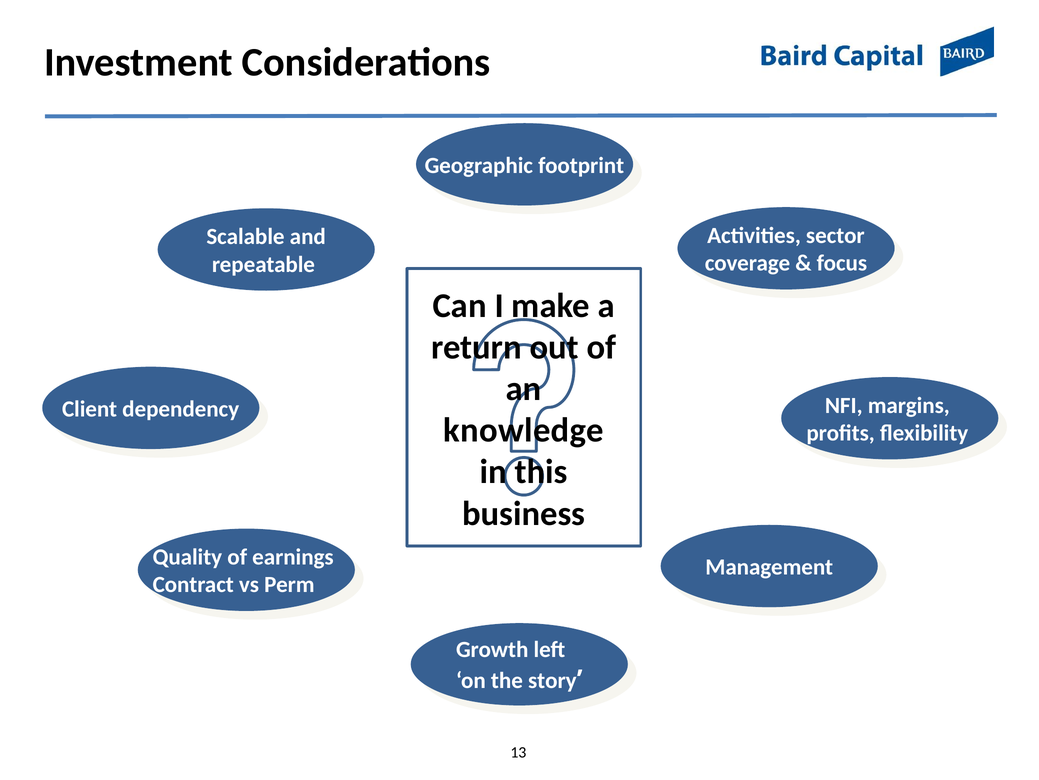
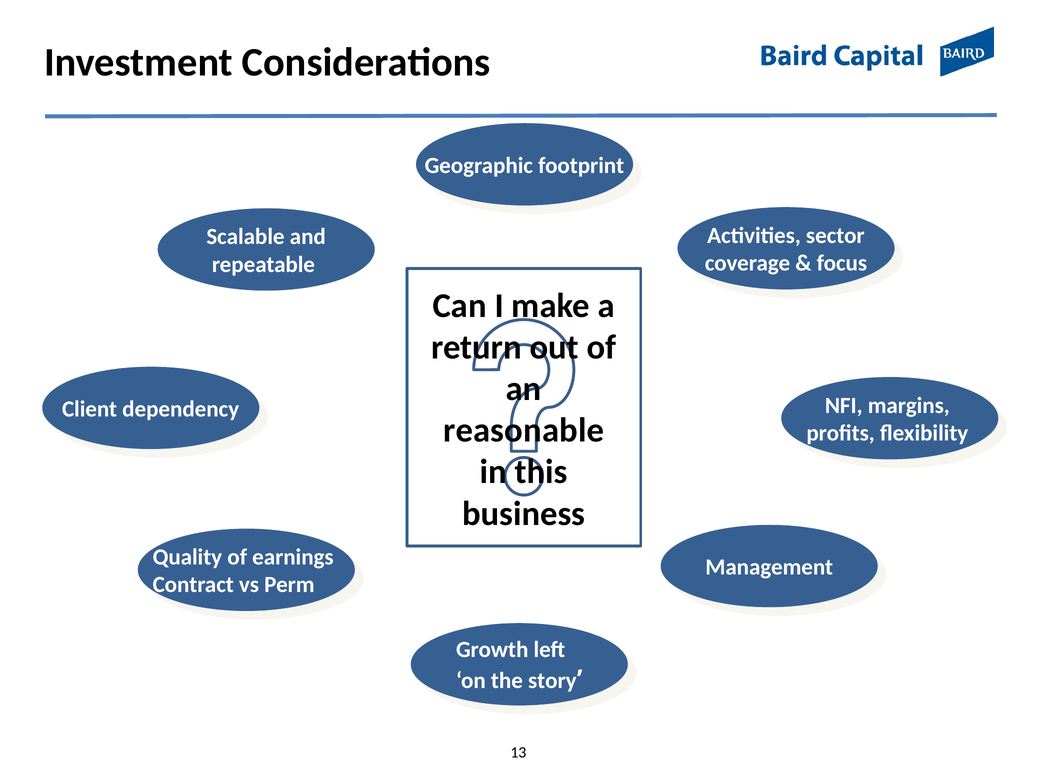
knowledge: knowledge -> reasonable (524, 430)
